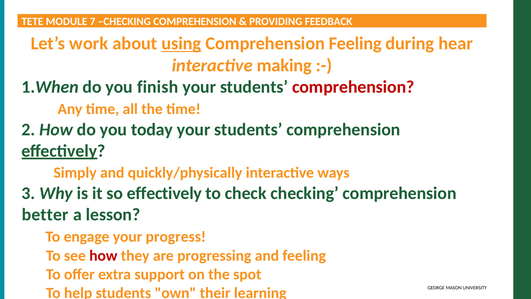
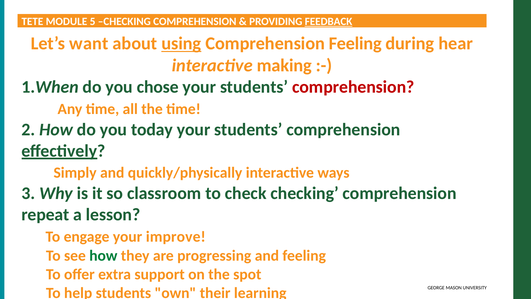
7: 7 -> 5 (93, 21)
FEEDBACK underline: none -> present (329, 21)
work: work -> want (89, 44)
finish: finish -> chose (158, 87)
so effectively: effectively -> classroom (164, 193)
better: better -> repeat (45, 214)
progress: progress -> improve (176, 236)
how colour: red -> green (103, 255)
